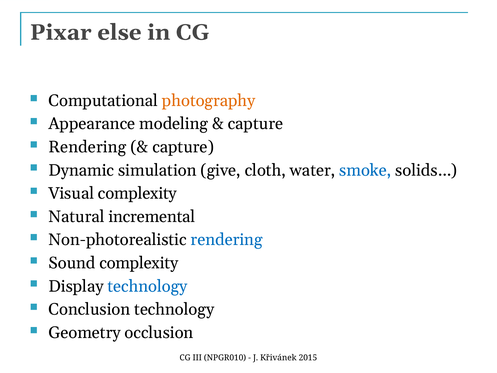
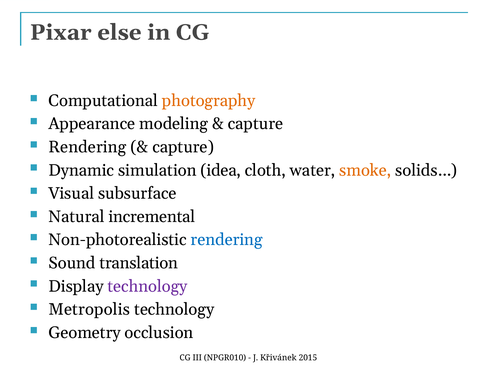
give: give -> idea (221, 170)
smoke colour: blue -> orange (365, 170)
Visual complexity: complexity -> subsurface (137, 193)
Sound complexity: complexity -> translation (139, 263)
technology colour: blue -> purple (147, 286)
Conclusion: Conclusion -> Metropolis (89, 309)
